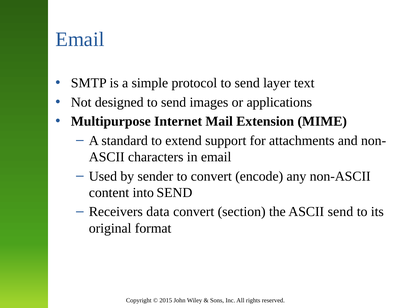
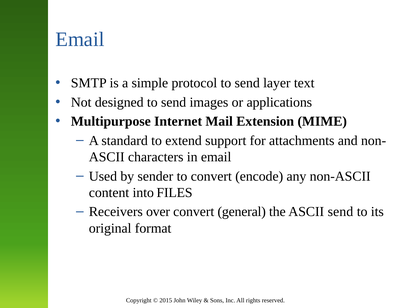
into SEND: SEND -> FILES (175, 193)
data: data -> over (158, 212)
section: section -> general (242, 212)
